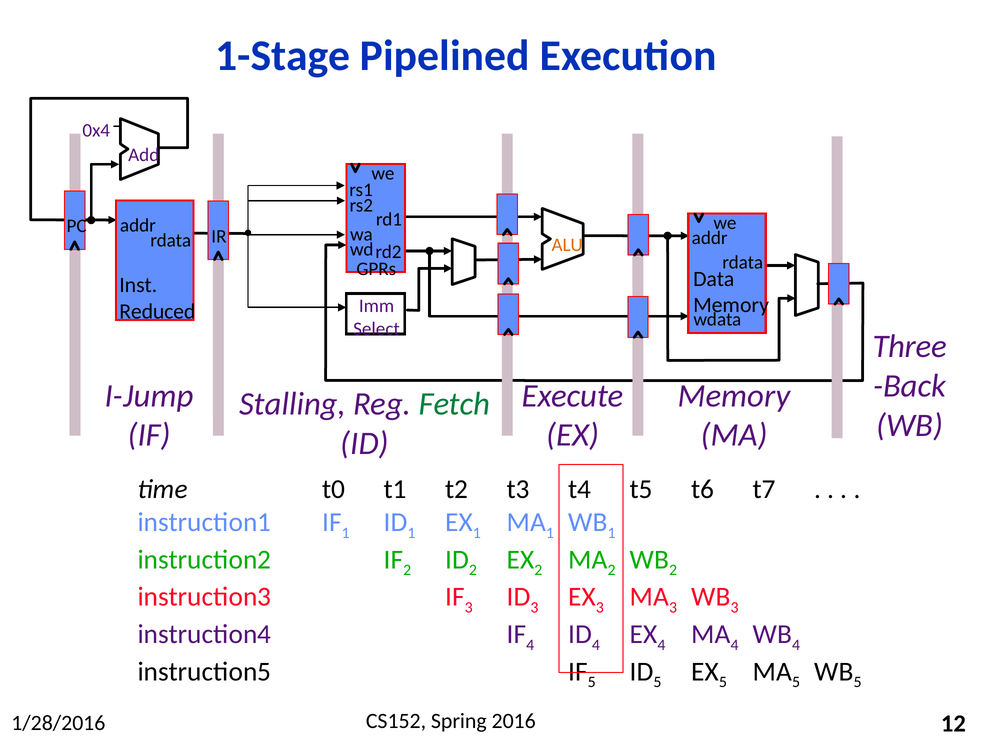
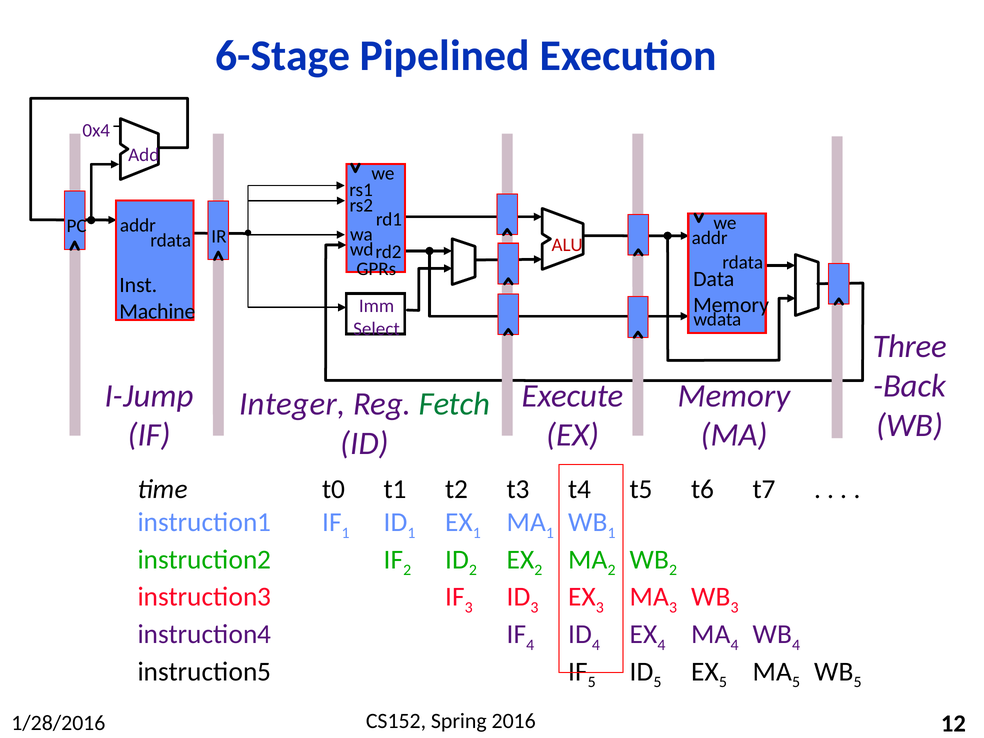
1-Stage: 1-Stage -> 6-Stage (283, 56)
ALU colour: orange -> red (567, 245)
Reduced: Reduced -> Machine (157, 311)
Stalling: Stalling -> Integer (292, 404)
